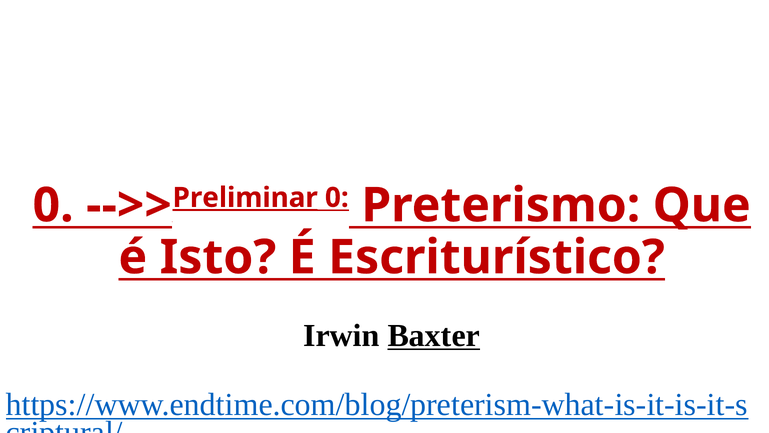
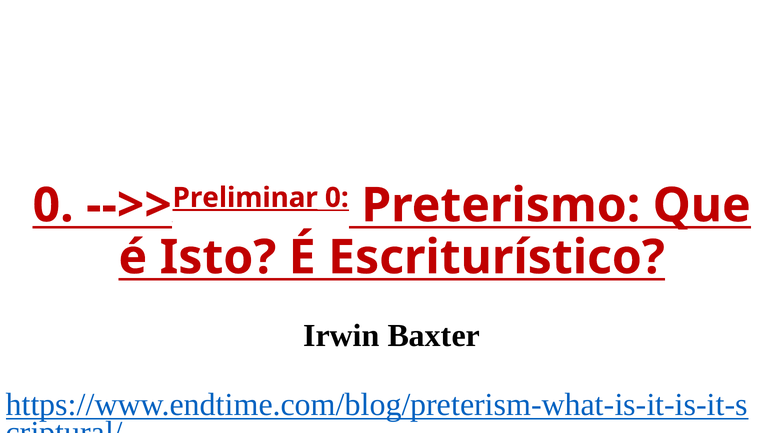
Baxter underline: present -> none (434, 335)
